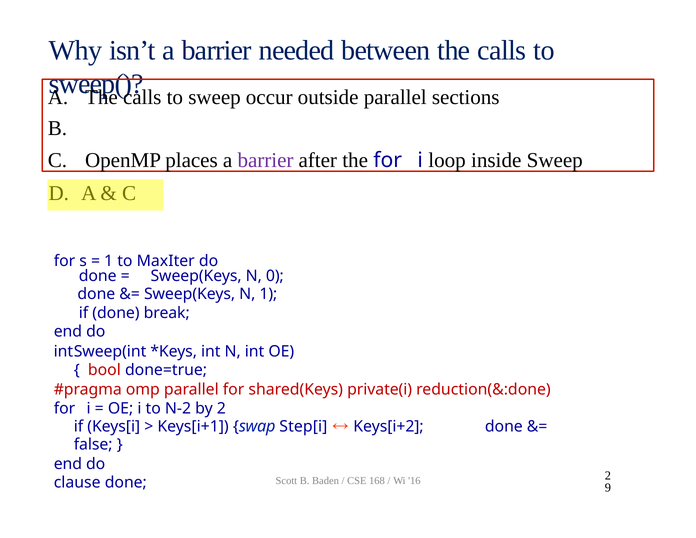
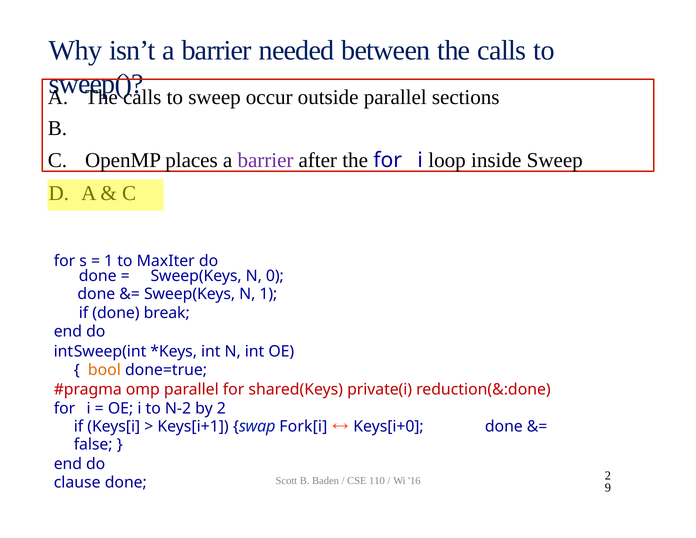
bool colour: red -> orange (104, 370)
Step[i: Step[i -> Fork[i (303, 426)
Keys[i+2: Keys[i+2 -> Keys[i+0 (389, 426)
168: 168 -> 110 (377, 481)
